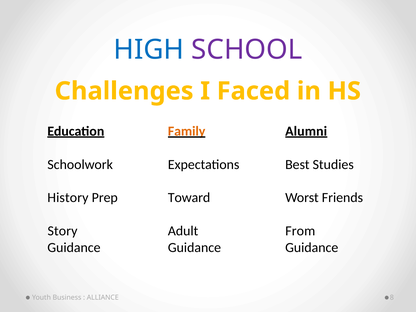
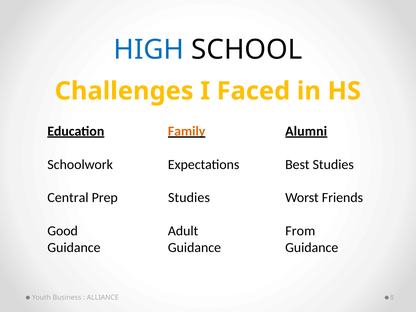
SCHOOL colour: purple -> black (247, 50)
History: History -> Central (68, 198)
Toward: Toward -> Studies (189, 198)
Story: Story -> Good (63, 231)
